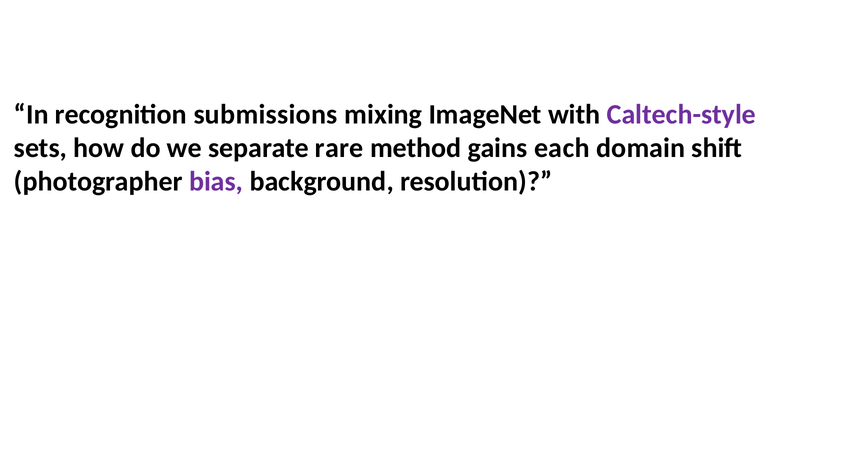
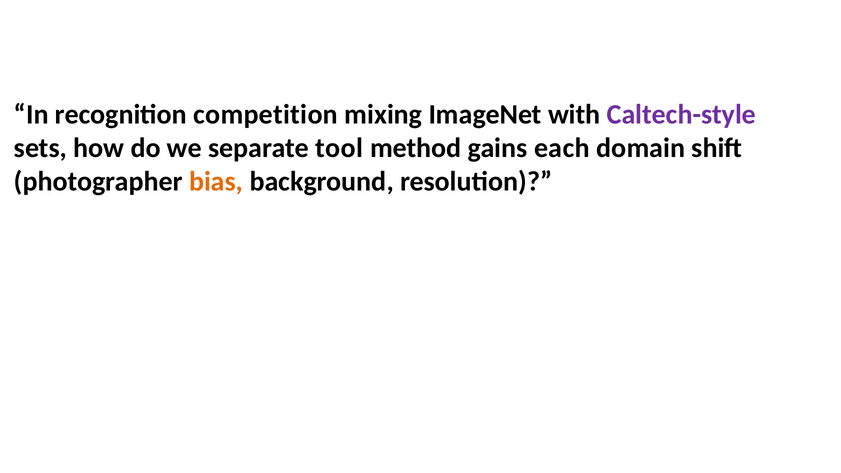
submissions: submissions -> competition (266, 114)
rare: rare -> tool (339, 148)
bias colour: purple -> orange (216, 182)
